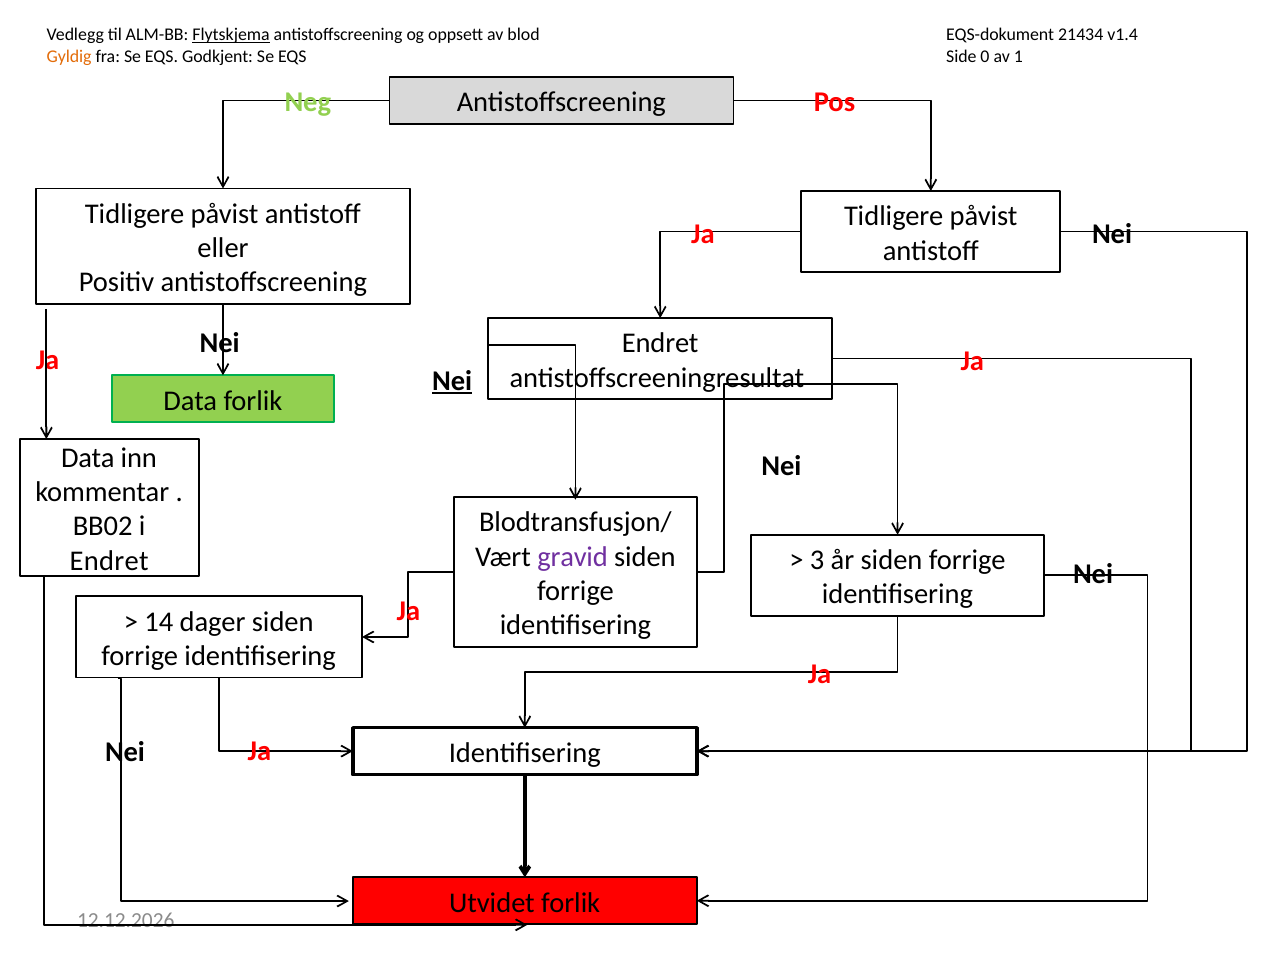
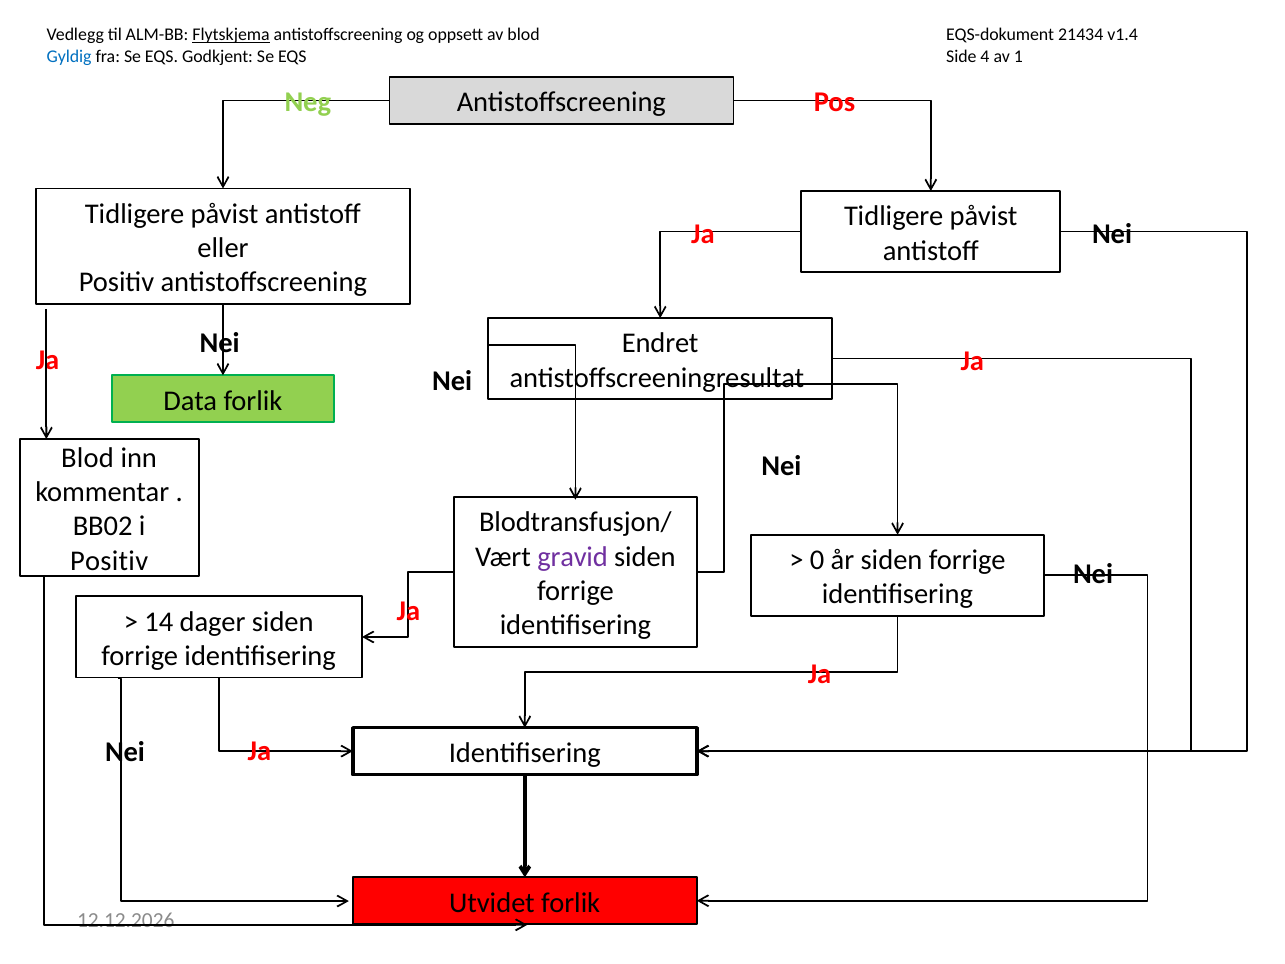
Gyldig colour: orange -> blue (69, 56)
0: 0 -> 4 (985, 56)
Nei underline: present -> none (452, 380)
Data: Data -> Blod (88, 458)
3: 3 -> 0 (817, 560)
Endret: Endret -> Positiv (109, 561)
